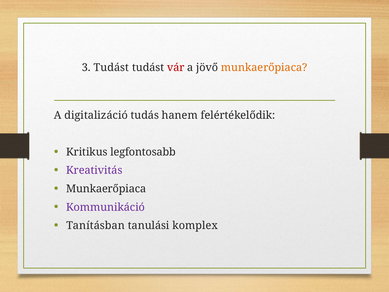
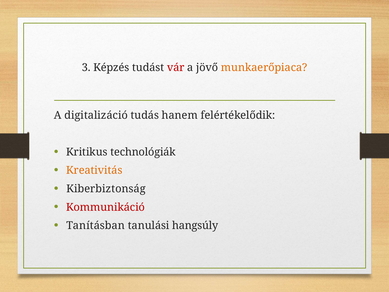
3 Tudást: Tudást -> Képzés (111, 67)
legfontosabb: legfontosabb -> technológiák (143, 152)
Kreativitás colour: purple -> orange (94, 170)
Munkaerőpiaca: Munkaerőpiaca -> Kiberbiztonság (106, 189)
Kommunikáció colour: purple -> red (106, 207)
komplex: komplex -> hangsúly (195, 225)
